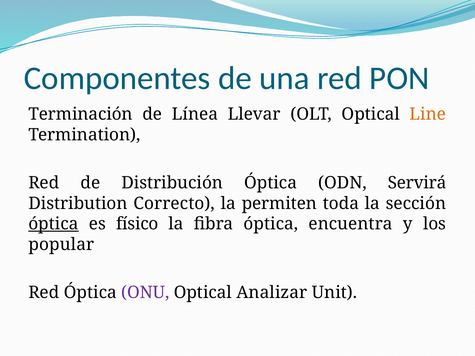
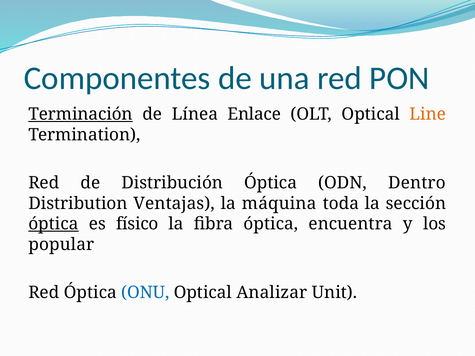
Terminación underline: none -> present (81, 114)
Llevar: Llevar -> Enlace (254, 114)
Servirá: Servirá -> Dentro (417, 183)
Correcto: Correcto -> Ventajas (174, 203)
permiten: permiten -> máquina (279, 203)
ONU colour: purple -> blue (145, 293)
